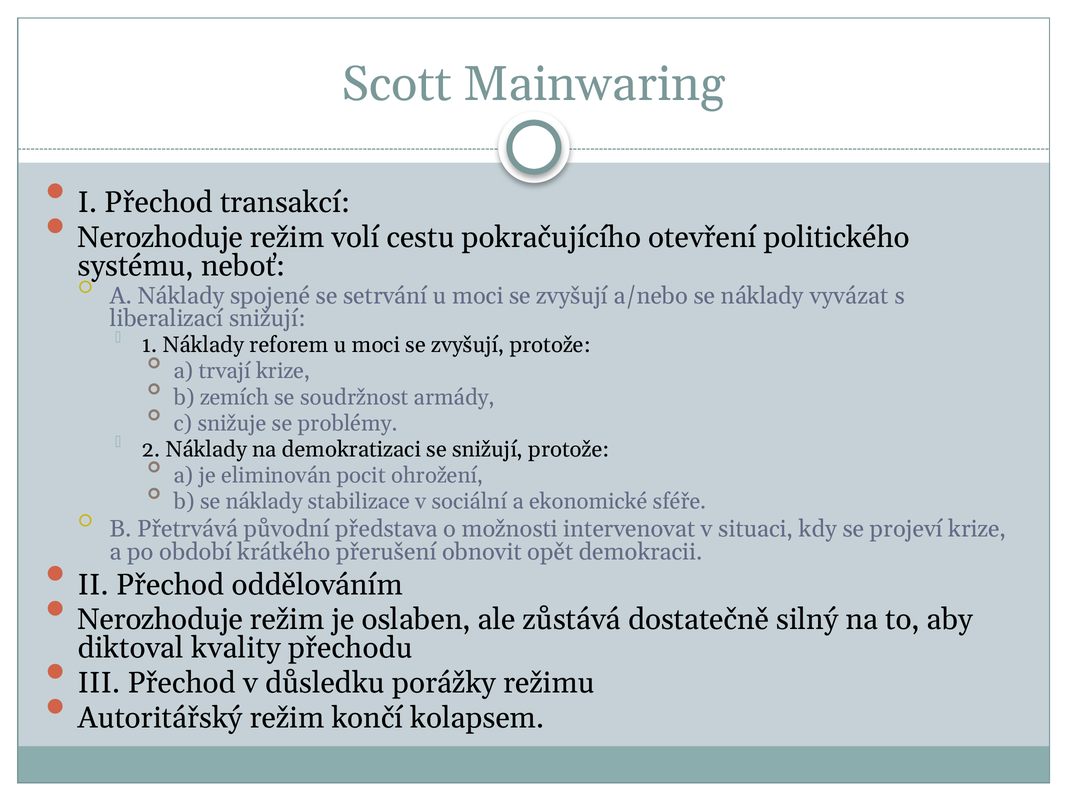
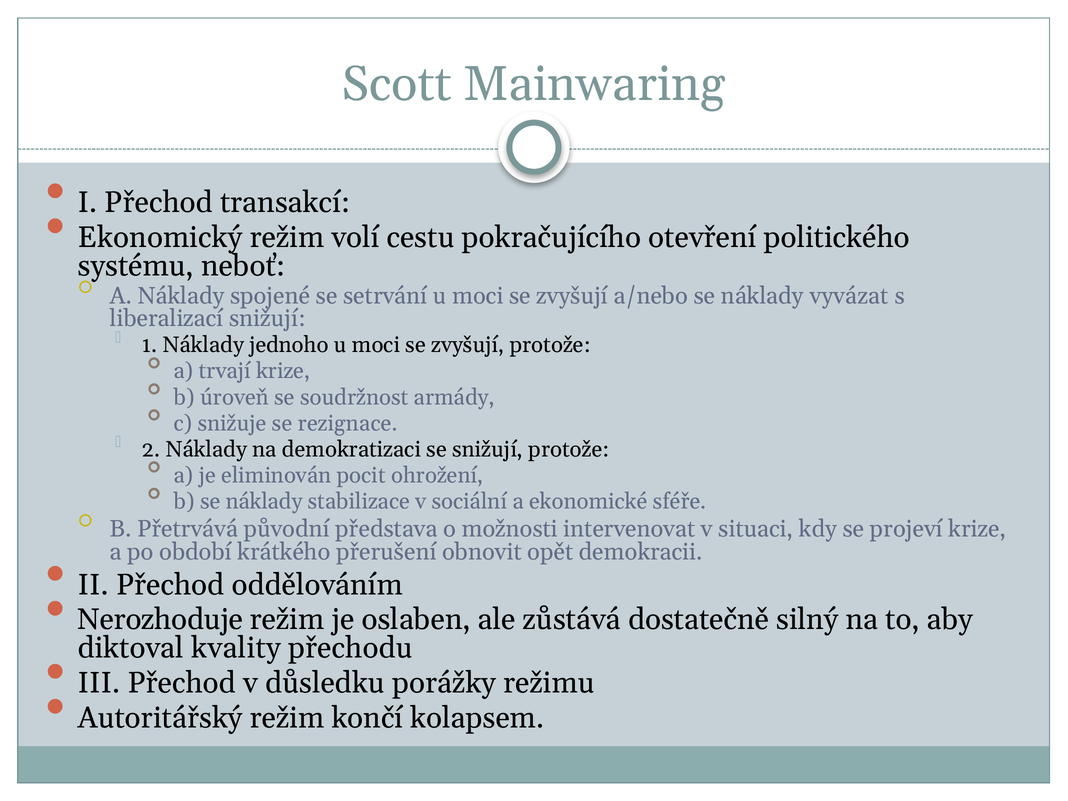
Nerozhoduje: Nerozhoduje -> Ekonomický (160, 237)
reforem: reforem -> jednoho (289, 345)
zemích: zemích -> úroveň (235, 397)
problémy: problémy -> rezignace (348, 423)
